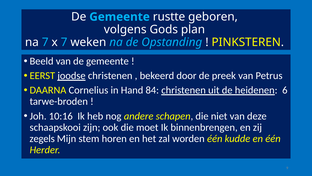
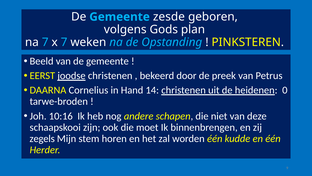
rustte: rustte -> zesde (169, 17)
84: 84 -> 14 (152, 90)
6: 6 -> 0 (285, 90)
